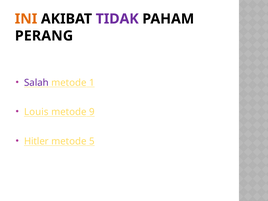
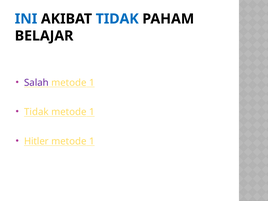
INI colour: orange -> blue (26, 19)
TIDAK colour: purple -> blue (117, 19)
PERANG: PERANG -> BELAJAR (44, 36)
Louis: Louis -> Tidak (36, 112)
9: 9 -> 1 (92, 112)
5: 5 -> 1 (92, 141)
